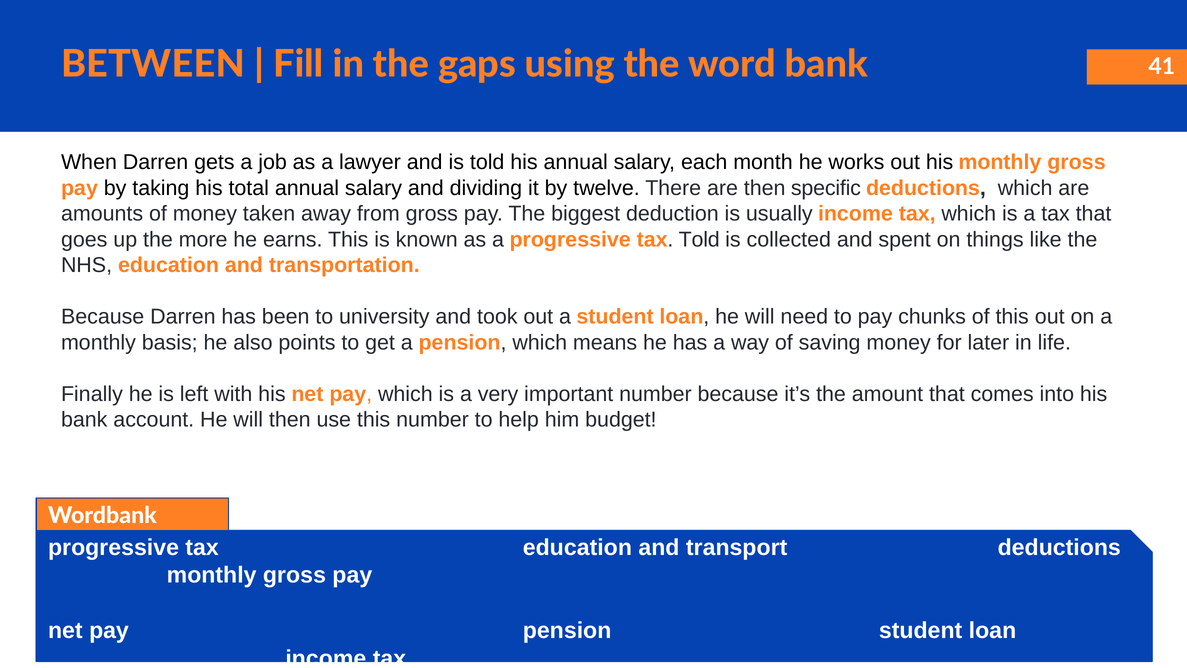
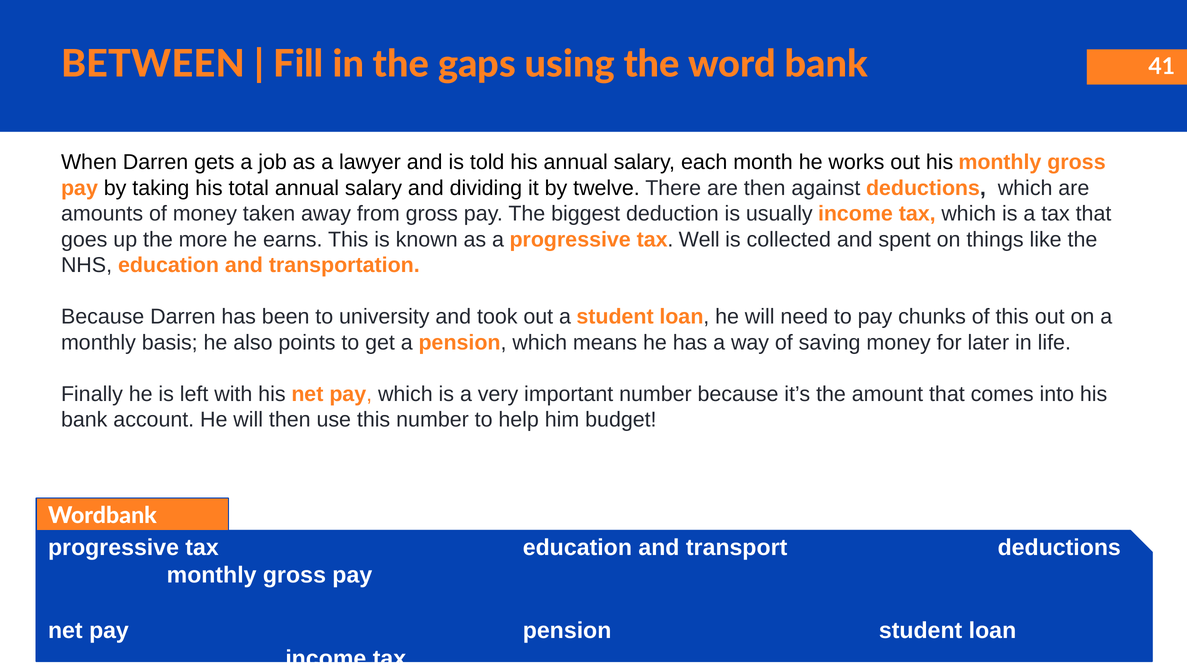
specific: specific -> against (826, 188)
tax Told: Told -> Well (699, 239)
